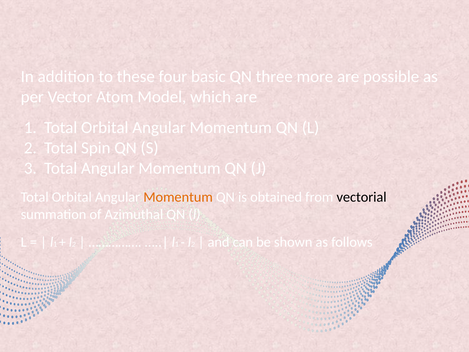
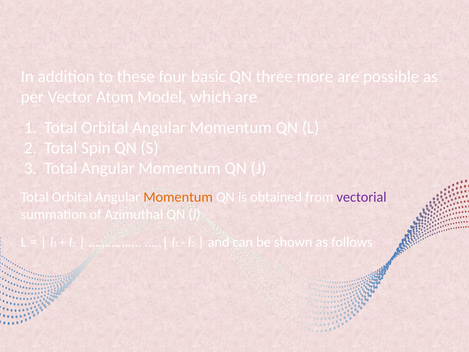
vectorial colour: black -> purple (362, 197)
